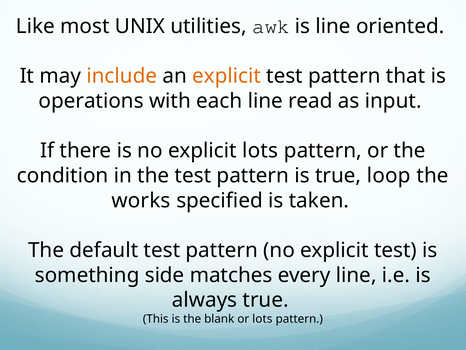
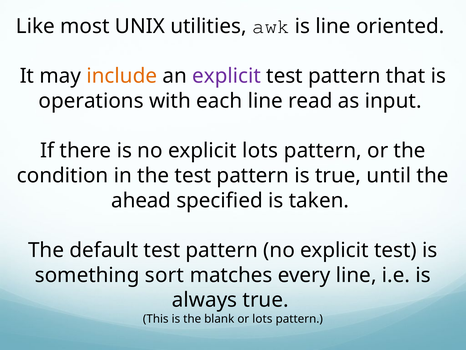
explicit colour: orange -> purple (227, 76)
loop: loop -> until (389, 175)
works: works -> ahead (141, 200)
side: side -> sort (164, 275)
